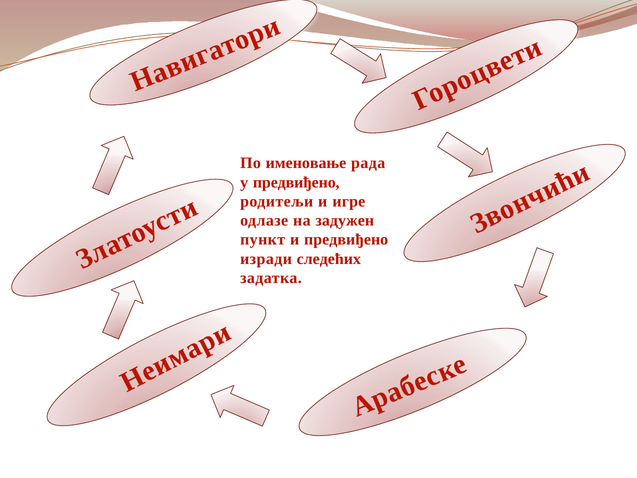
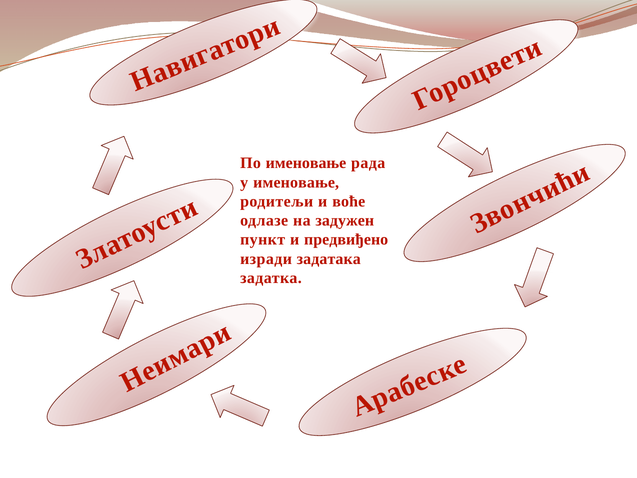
у предвиђено: предвиђено -> именовање (296, 182)
игре: игре -> воће (349, 201)
следећих: следећих -> задатака (329, 259)
